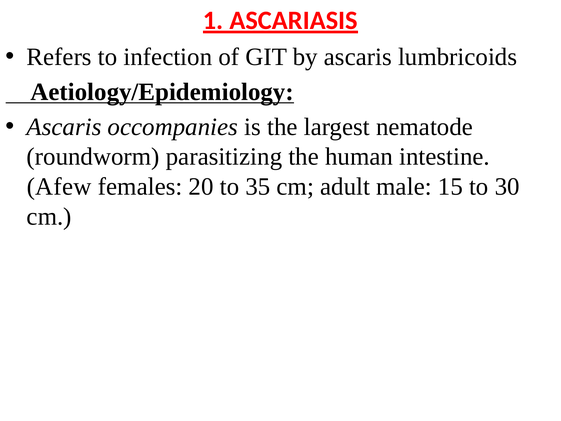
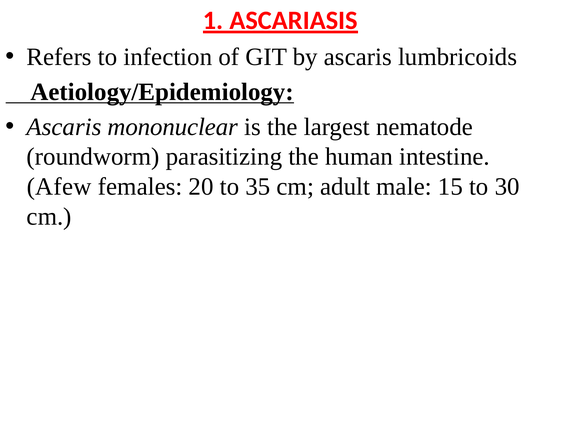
occompanies: occompanies -> mononuclear (173, 127)
